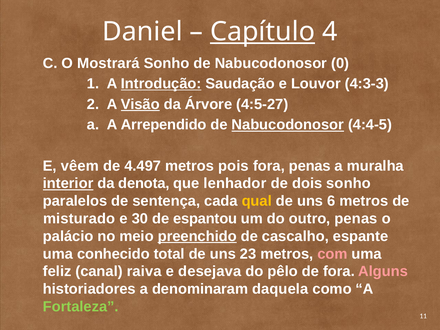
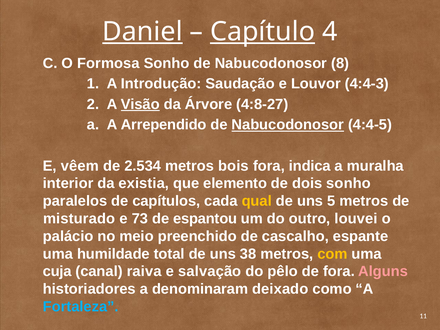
Daniel underline: none -> present (142, 32)
Mostrará: Mostrará -> Formosa (108, 63)
0: 0 -> 8 (340, 63)
Introdução underline: present -> none (161, 84)
4:3-3: 4:3-3 -> 4:4-3 (367, 84)
4:5-27: 4:5-27 -> 4:8-27 (262, 104)
4.497: 4.497 -> 2.534 (143, 166)
pois: pois -> bois (233, 166)
fora penas: penas -> indica (310, 166)
interior underline: present -> none (68, 183)
denota: denota -> existia (144, 183)
lenhador: lenhador -> elemento (235, 183)
sentença: sentença -> capítulos (166, 201)
6: 6 -> 5 (331, 201)
30: 30 -> 73 (140, 219)
outro penas: penas -> louvei (356, 219)
preenchido underline: present -> none (197, 236)
conhecido: conhecido -> humildade (113, 254)
23: 23 -> 38 (248, 254)
com colour: pink -> yellow (332, 254)
feliz: feliz -> cuja (57, 271)
desejava: desejava -> salvação (210, 271)
daquela: daquela -> deixado (280, 289)
Fortaleza colour: light green -> light blue (81, 307)
